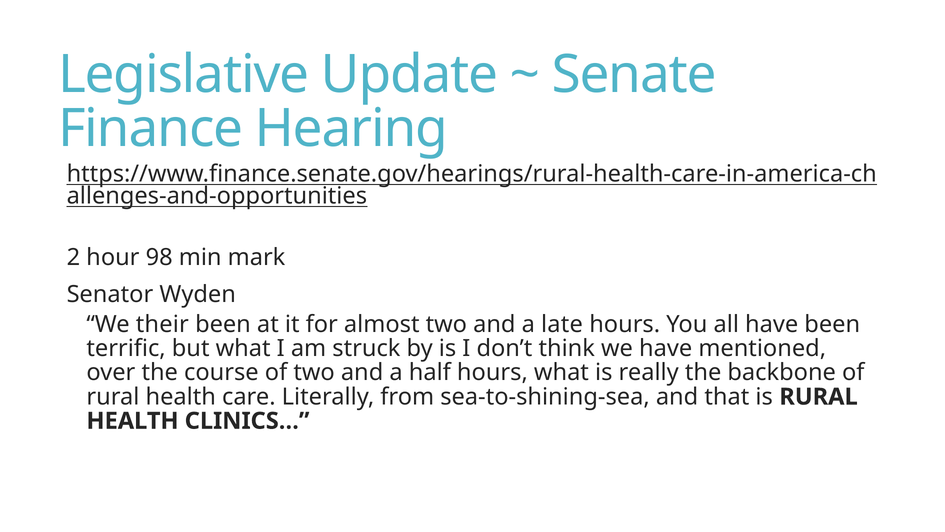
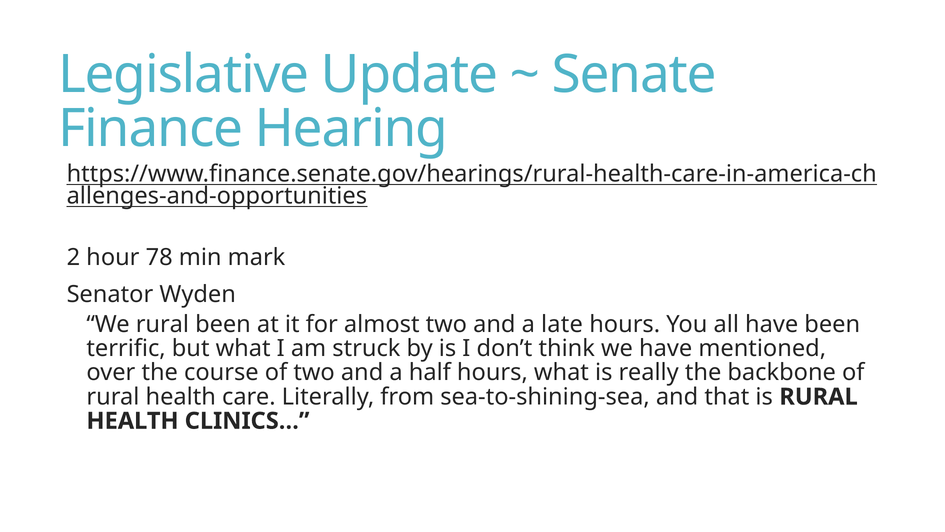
98: 98 -> 78 (159, 257)
We their: their -> rural (162, 324)
